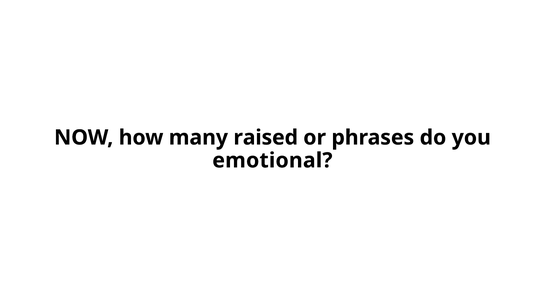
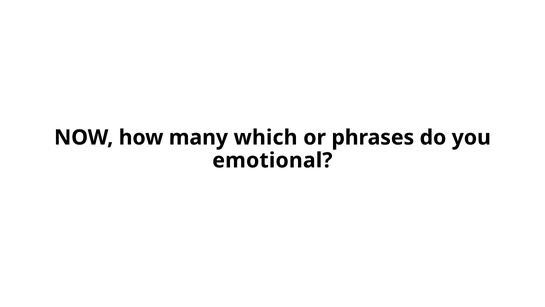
raised: raised -> which (266, 137)
